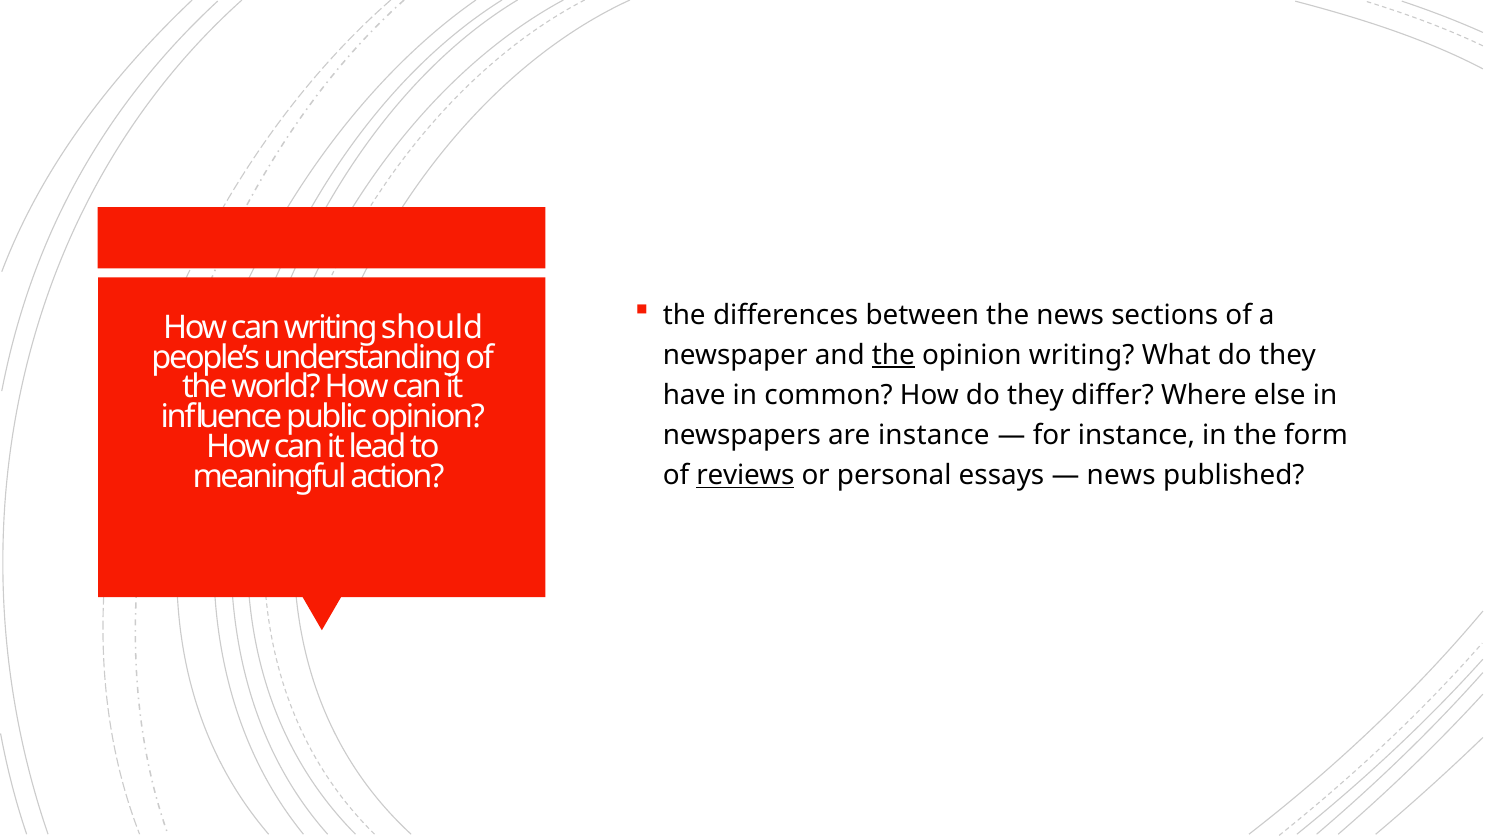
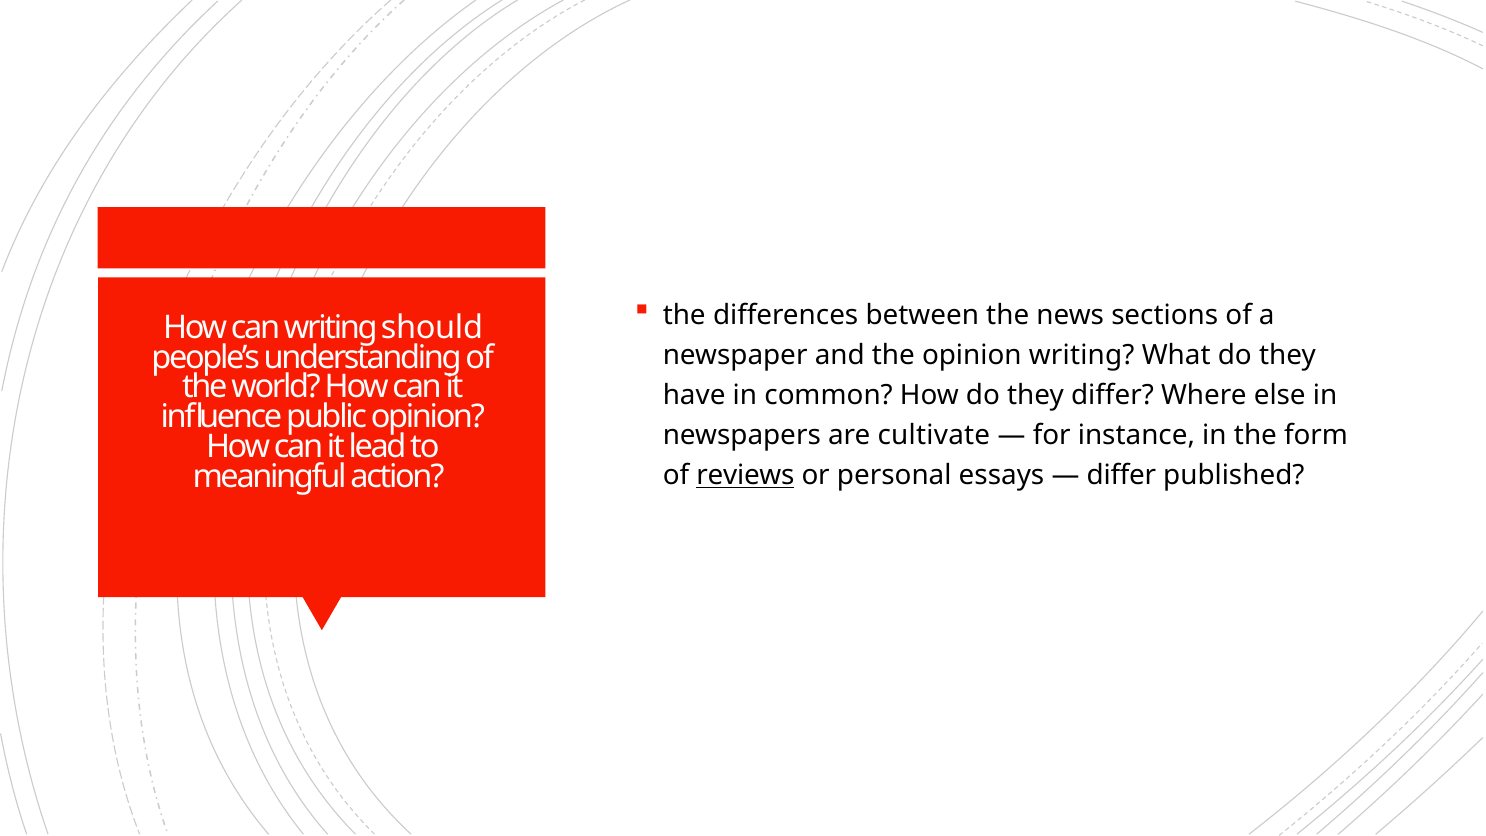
the underline: present -> none (893, 355)
are instance: instance -> cultivate (934, 435)
news: news -> differ (1121, 475)
